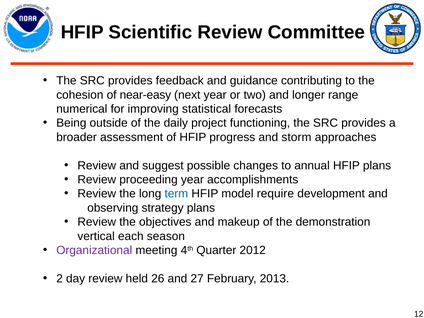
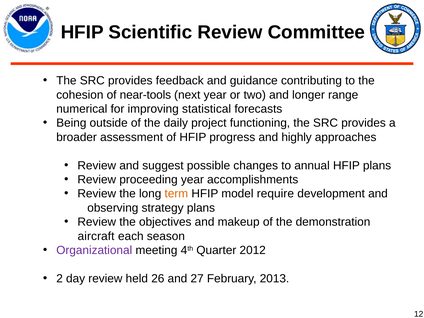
near-easy: near-easy -> near-tools (145, 95)
storm: storm -> highly (297, 137)
term colour: blue -> orange (176, 194)
vertical: vertical -> aircraft (96, 236)
